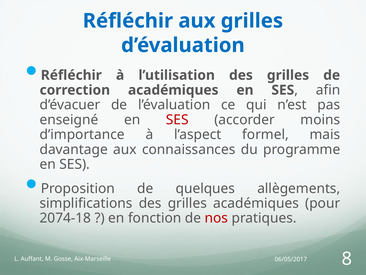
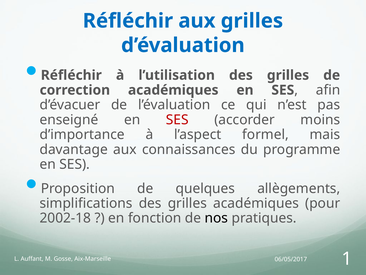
2074-18: 2074-18 -> 2002-18 (65, 218)
nos colour: red -> black (216, 218)
8: 8 -> 1 (347, 258)
